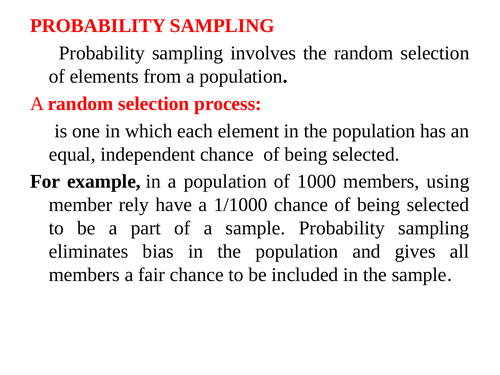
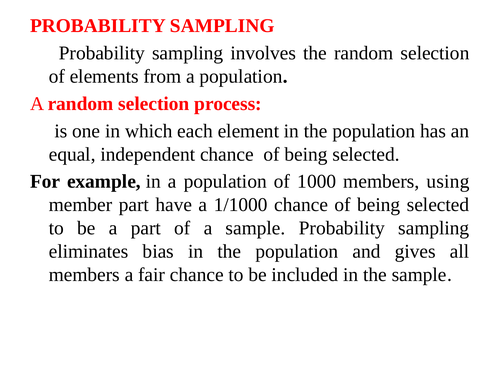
member rely: rely -> part (134, 205)
